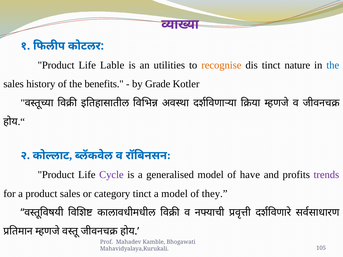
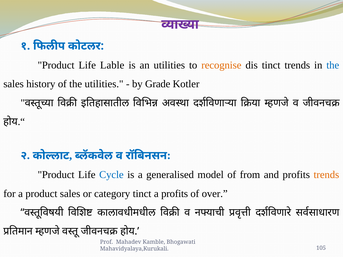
tinct nature: nature -> trends (297, 65)
the benefits: benefits -> utilities (104, 84)
Cycle colour: purple -> blue (111, 175)
have: have -> from (250, 175)
trends colour: purple -> orange (326, 175)
a model: model -> profits (175, 194)
they: they -> over (215, 194)
